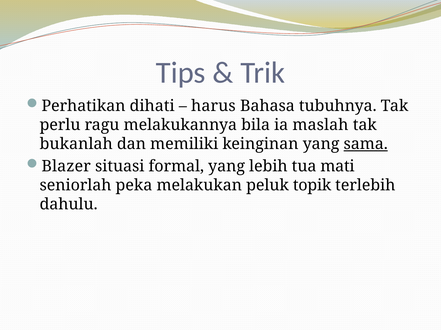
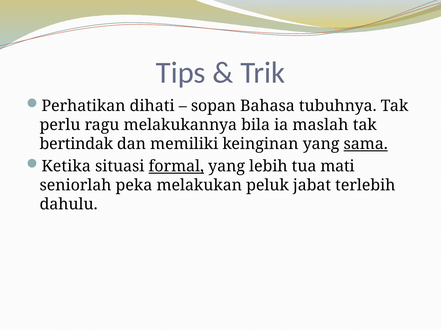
harus: harus -> sopan (214, 106)
bukanlah: bukanlah -> bertindak (76, 144)
Blazer: Blazer -> Ketika (66, 167)
formal underline: none -> present (176, 167)
topik: topik -> jabat (312, 186)
